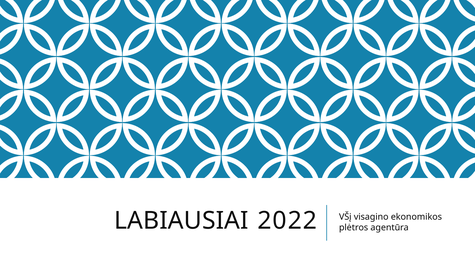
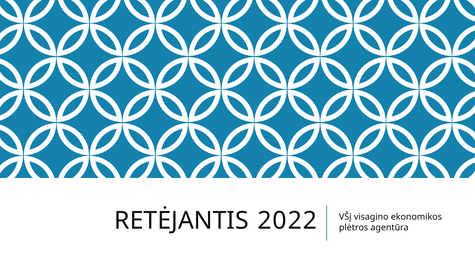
LABIAUSIAI: LABIAUSIAI -> RETĖJANTIS (181, 221)
